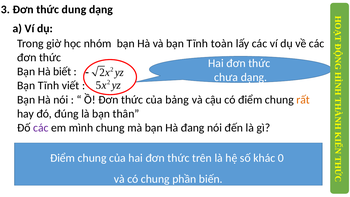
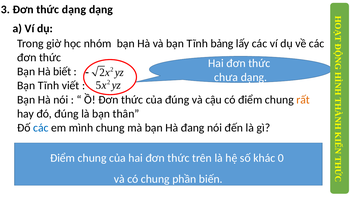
thức dung: dung -> dạng (74, 10)
toàn: toàn -> bảng (222, 44)
của bảng: bảng -> đúng (177, 100)
các colour: purple -> blue (41, 128)
